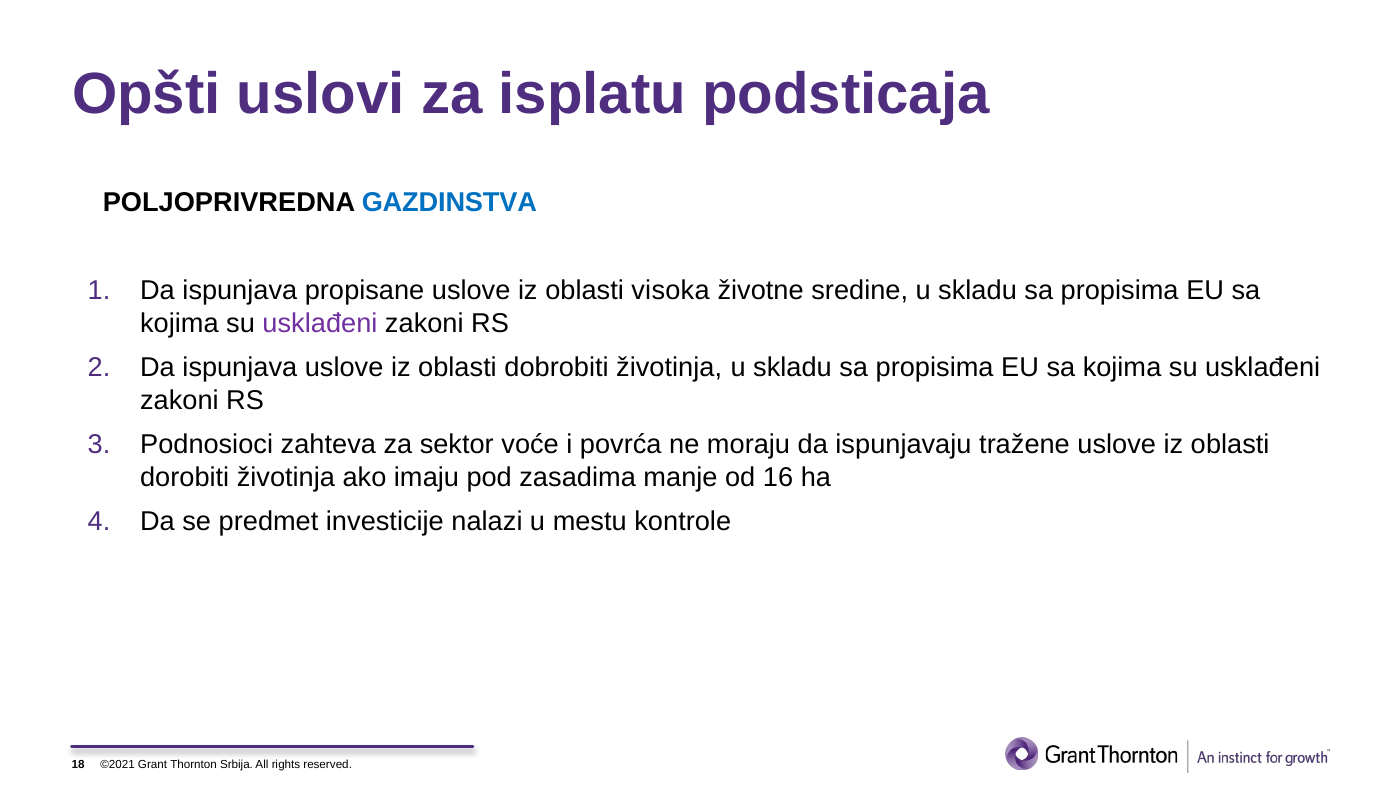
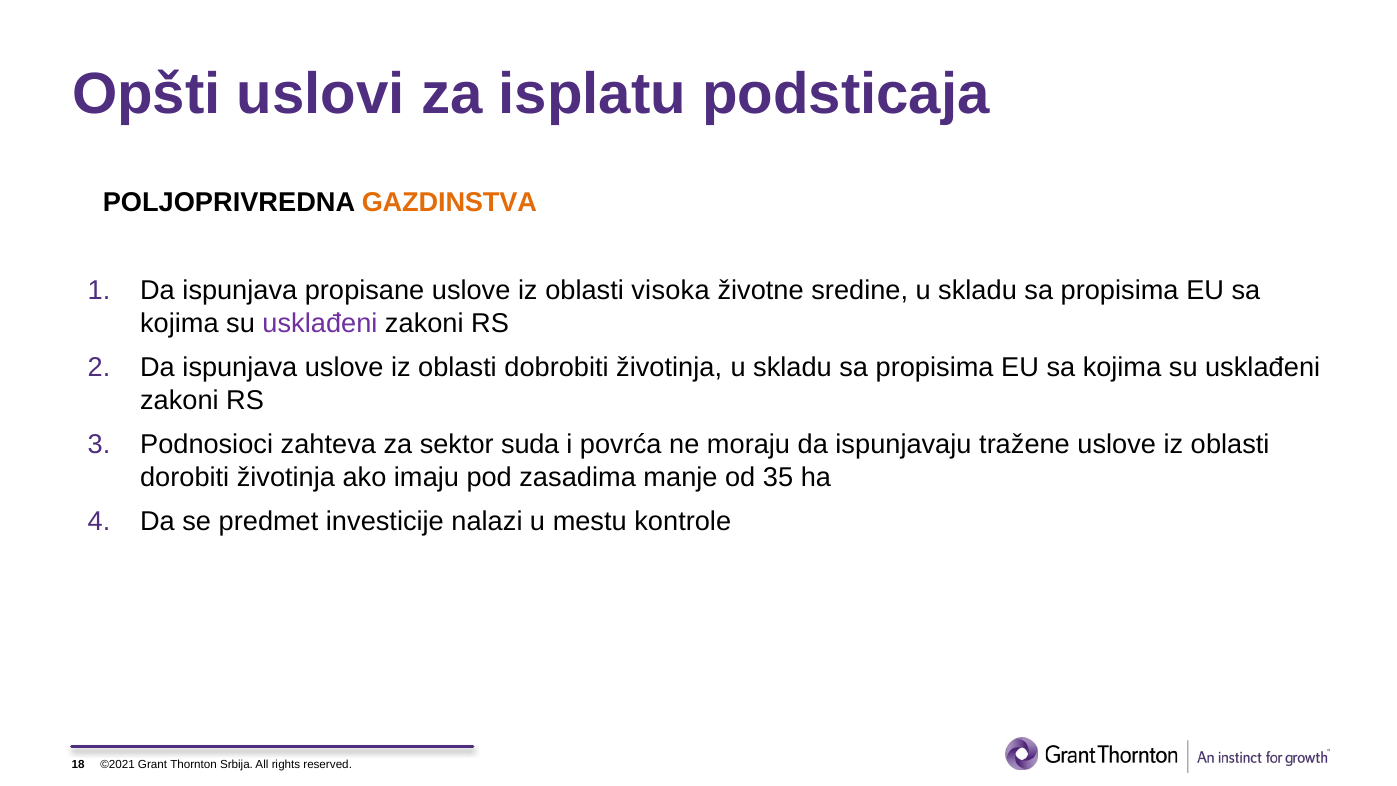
GAZDINSTVA colour: blue -> orange (449, 202)
voće: voće -> suda (530, 445)
16: 16 -> 35 (778, 477)
